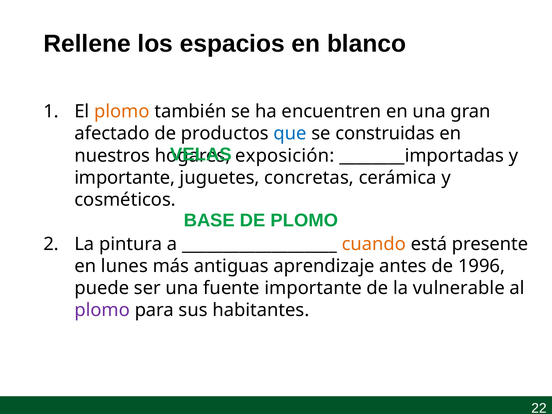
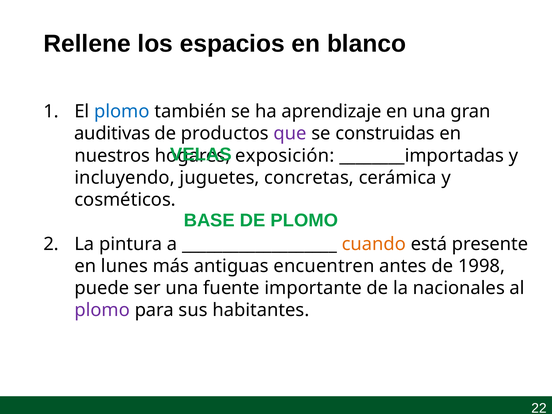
plomo colour: orange -> blue (122, 111)
encuentren: encuentren -> aprendizaje (332, 111)
afectado: afectado -> auditivas (112, 134)
que colour: blue -> purple (290, 134)
importante: importante -> incluyendo (125, 178)
aprendizaje: aprendizaje -> encuentren (324, 266)
1996: 1996 -> 1998 (482, 266)
vulnerable: vulnerable -> nacionales (459, 288)
